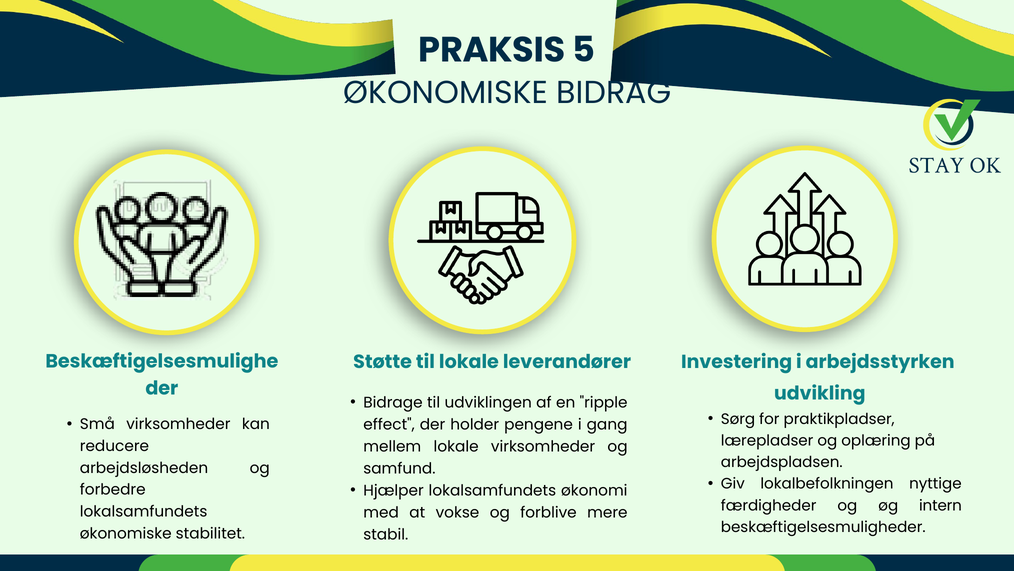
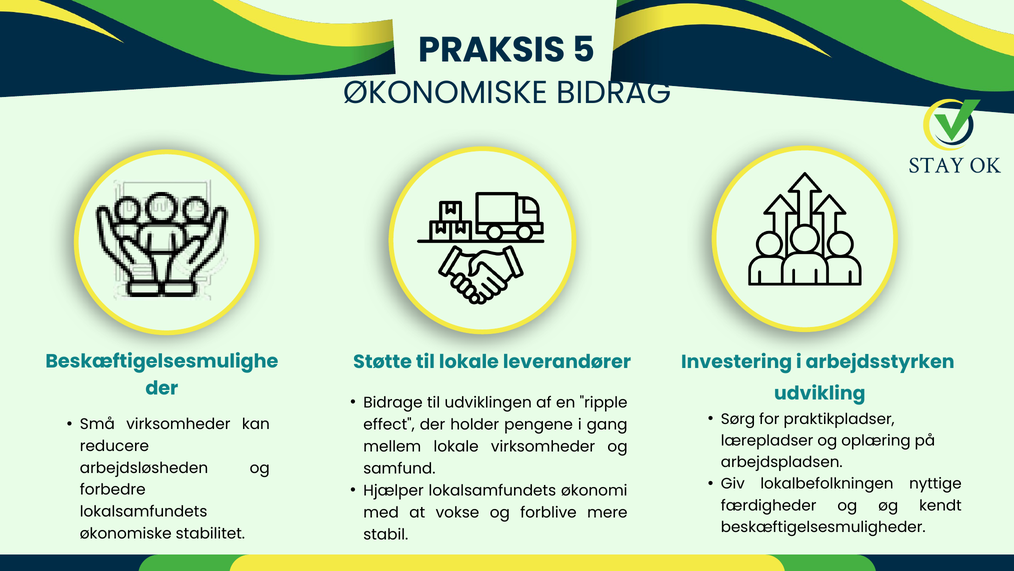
intern: intern -> kendt (940, 505)
